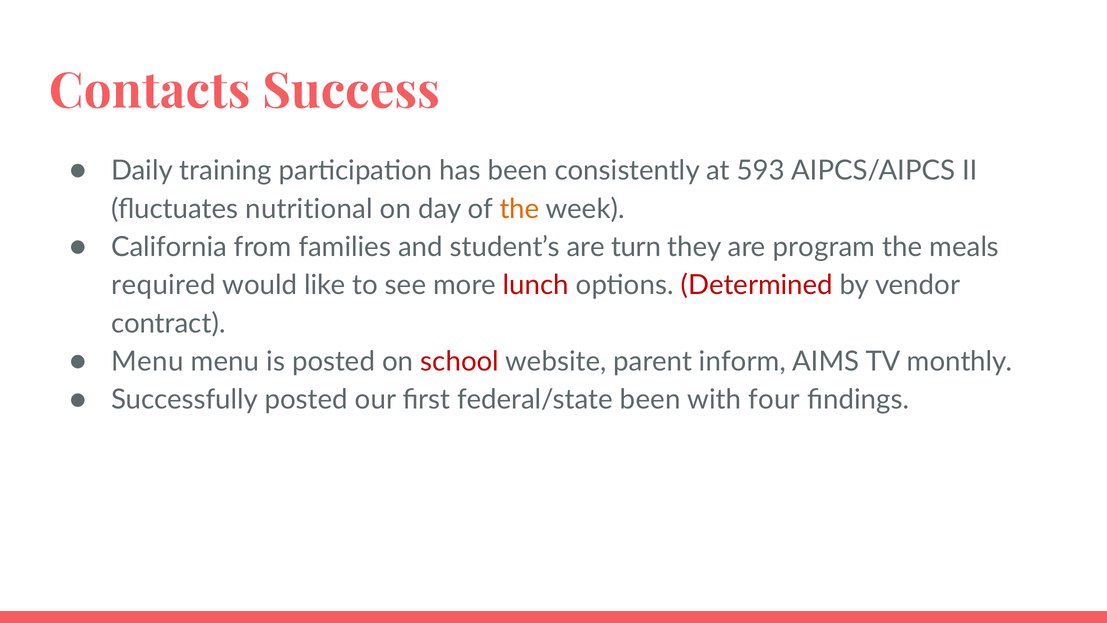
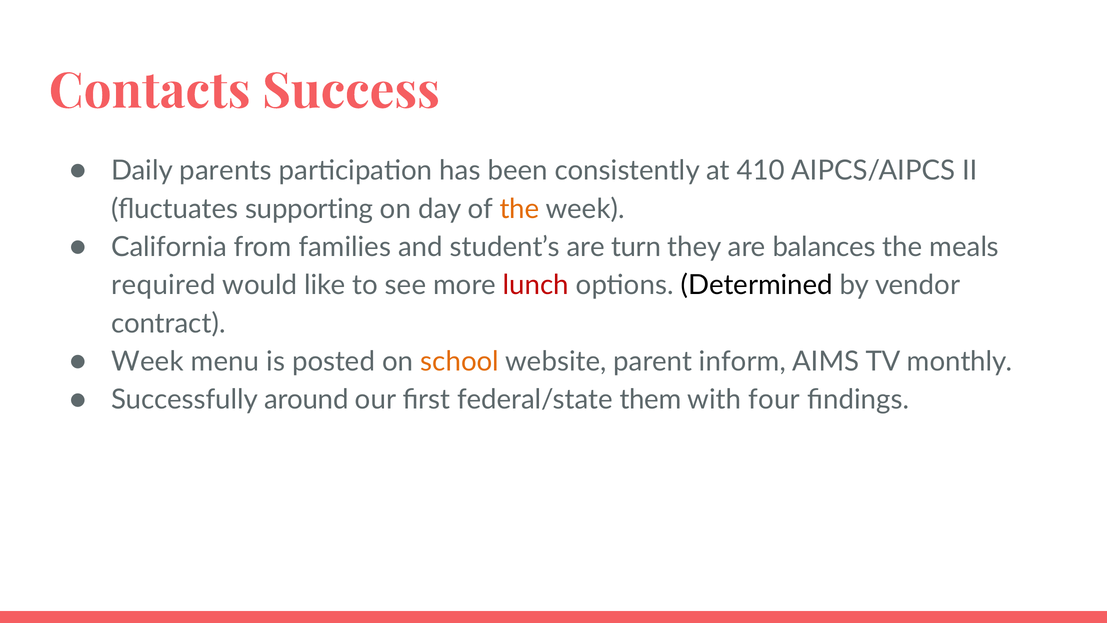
training: training -> parents (226, 171)
593: 593 -> 410 (761, 171)
nutritional: nutritional -> supporting (309, 209)
program: program -> balances (824, 247)
Determined colour: red -> black (757, 285)
Menu: Menu -> Week (147, 361)
school colour: red -> orange (460, 361)
Successfully posted: posted -> around (306, 400)
federal/state been: been -> them (651, 400)
